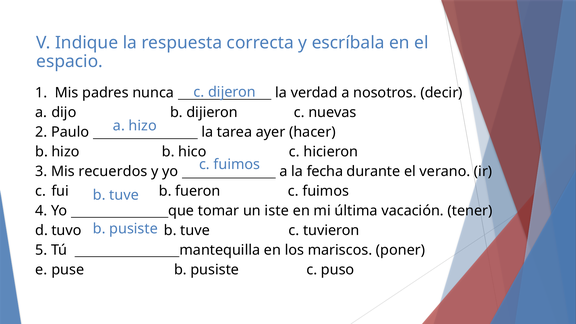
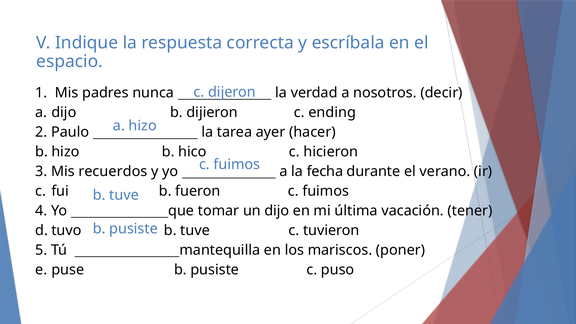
nuevas: nuevas -> ending (332, 112)
un iste: iste -> dijo (277, 211)
